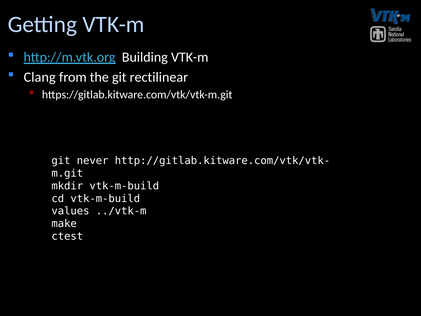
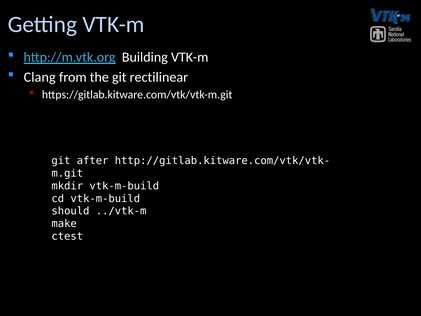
never: never -> after (93, 161)
values: values -> should (70, 211)
